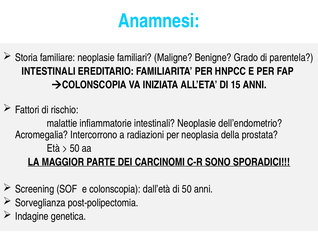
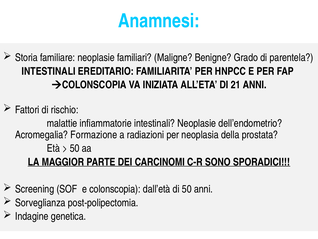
15: 15 -> 21 (236, 85)
Intercorrono: Intercorrono -> Formazione (94, 135)
